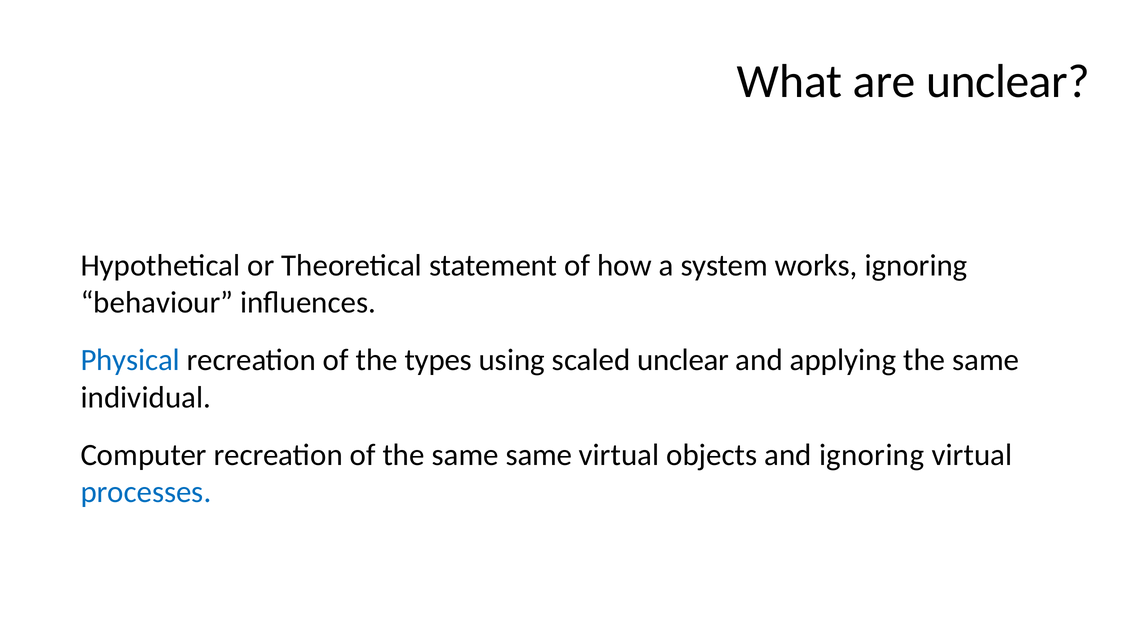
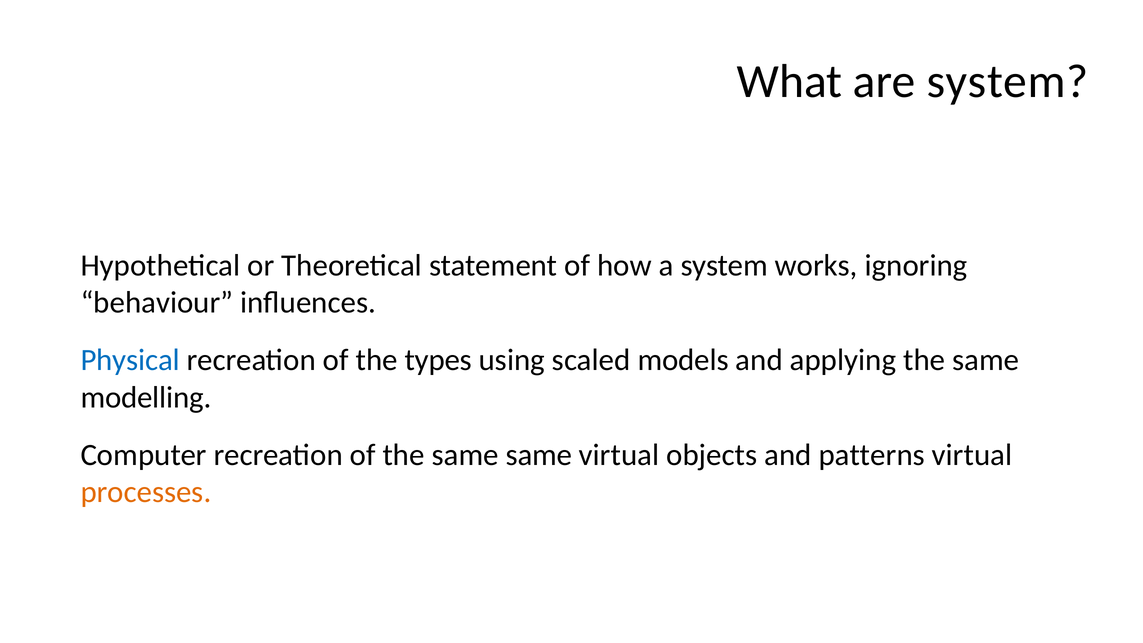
are unclear: unclear -> system (1007, 81)
scaled unclear: unclear -> models (683, 360)
individual: individual -> modelling (146, 397)
and ignoring: ignoring -> patterns (872, 455)
processes colour: blue -> orange (146, 492)
